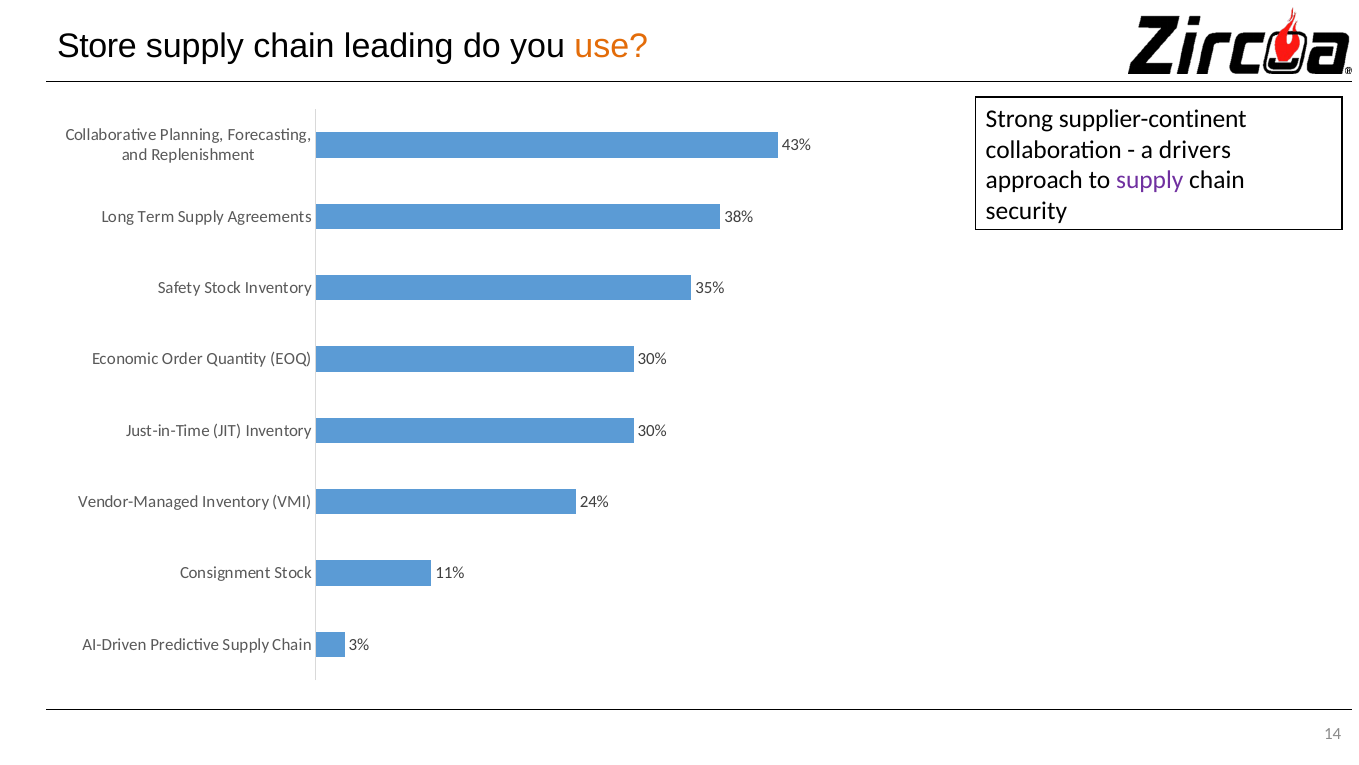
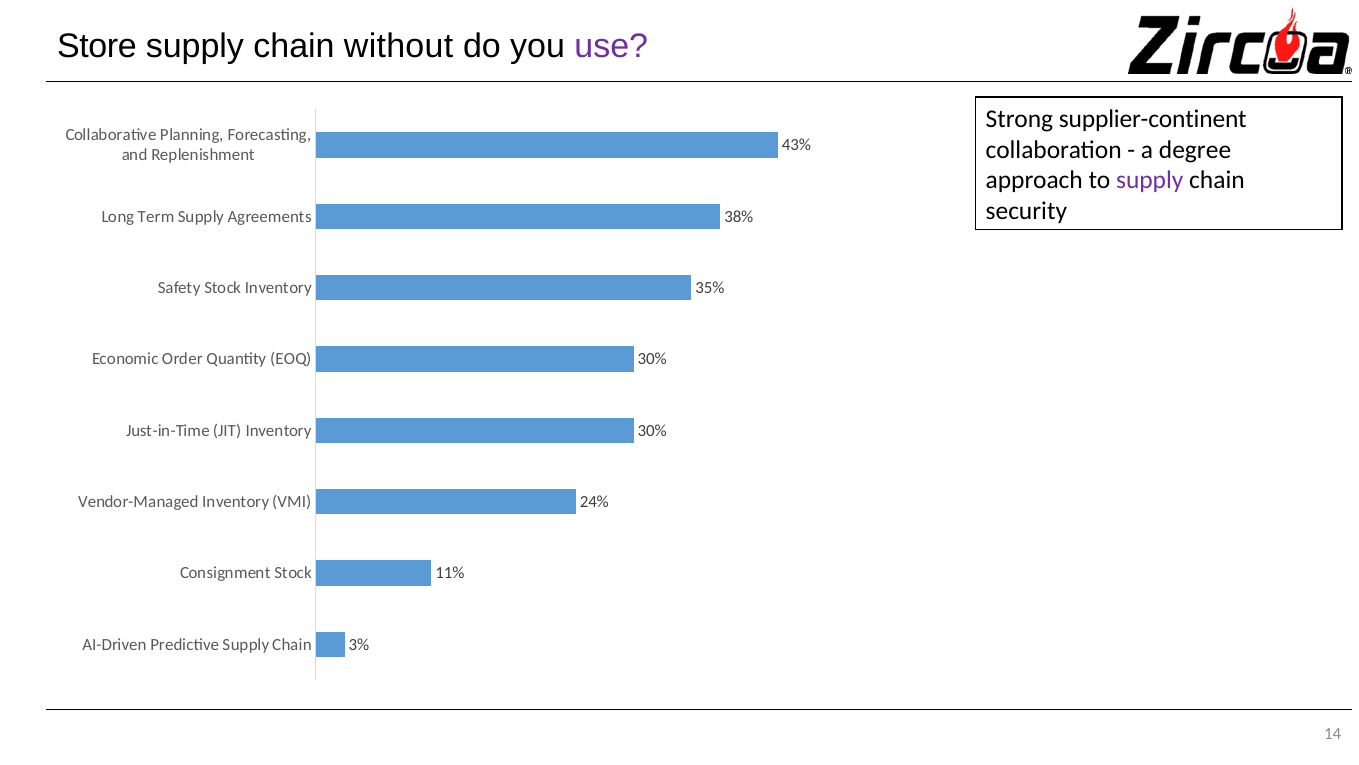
leading: leading -> without (399, 46)
use colour: orange -> purple (611, 46)
drivers: drivers -> degree (1195, 150)
